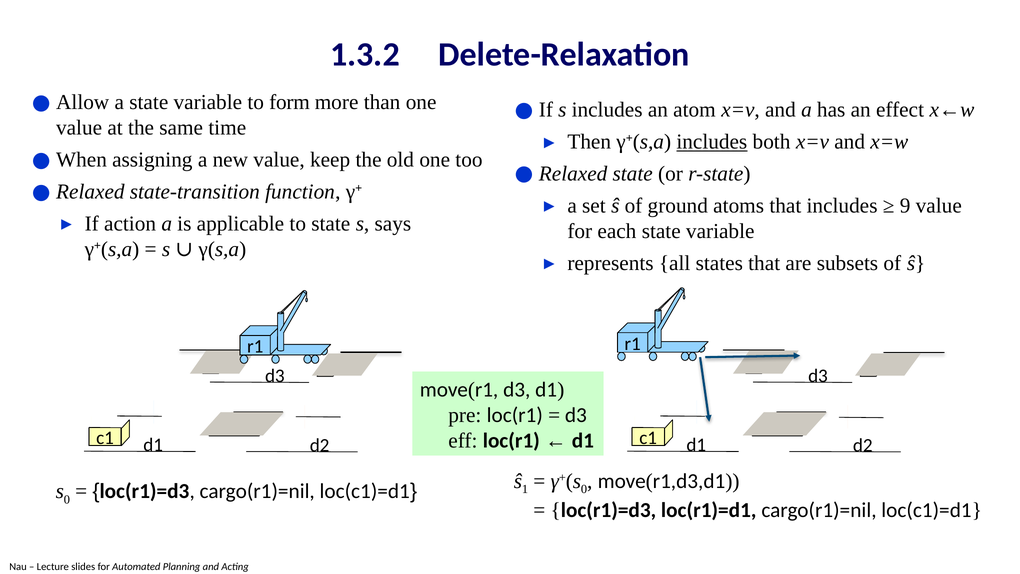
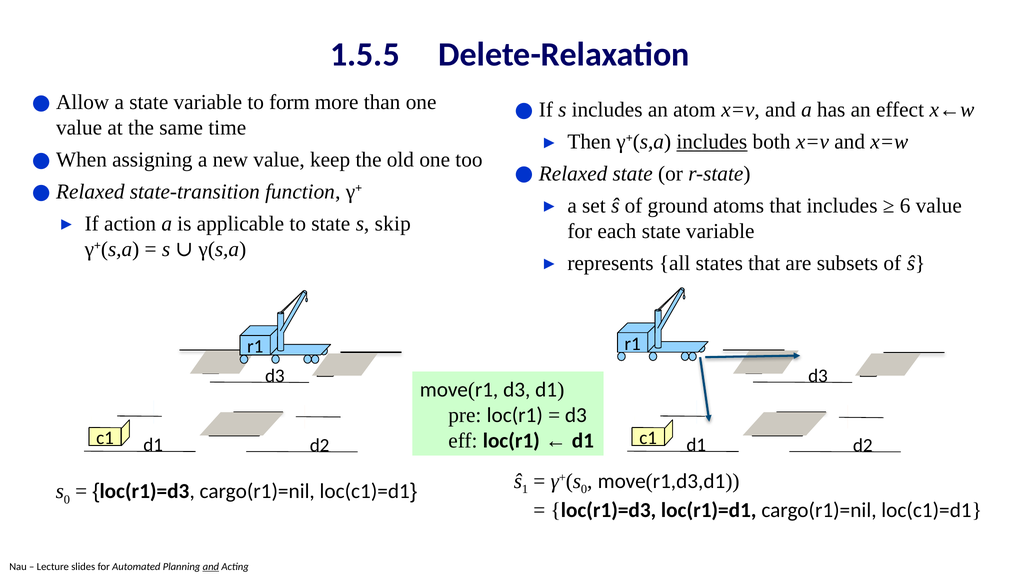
1.3.2: 1.3.2 -> 1.5.5 (365, 55)
9: 9 -> 6 (905, 205)
says: says -> skip (393, 224)
and underline: none -> present (211, 566)
